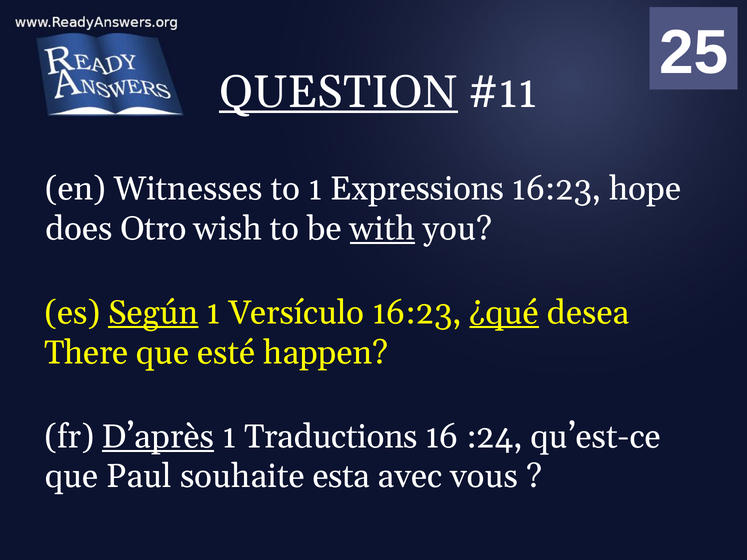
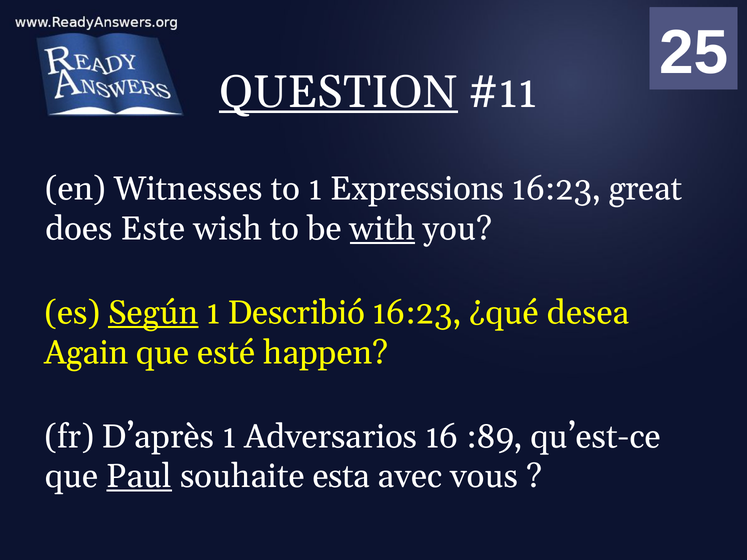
hope: hope -> great (645, 189)
Otro: Otro -> Este (153, 229)
Versículo: Versículo -> Describió (296, 313)
¿qué underline: present -> none (504, 313)
There: There -> Again (86, 353)
D’après underline: present -> none (158, 437)
Traductions: Traductions -> Adversarios (331, 437)
:24: :24 -> :89 (494, 437)
Paul underline: none -> present (139, 477)
